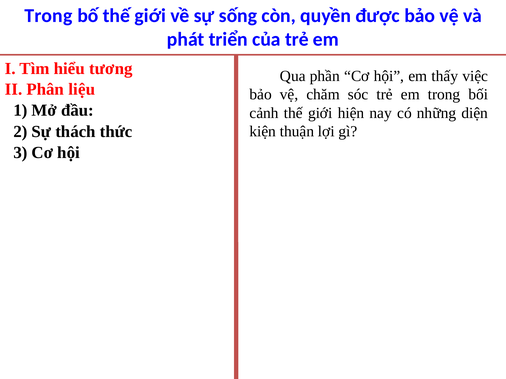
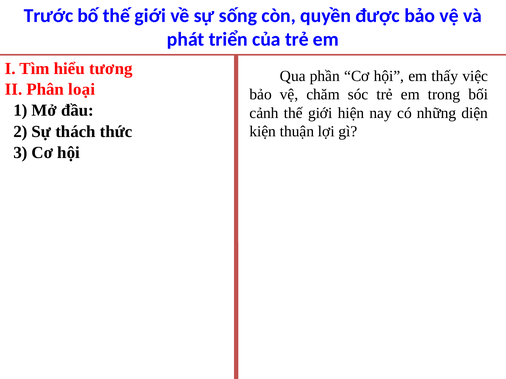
Trong: Trong -> Trước (49, 16)
liệu: liệu -> loại (82, 89)
